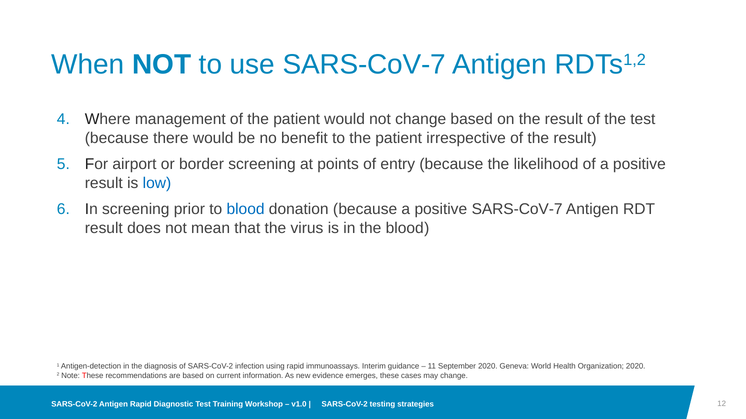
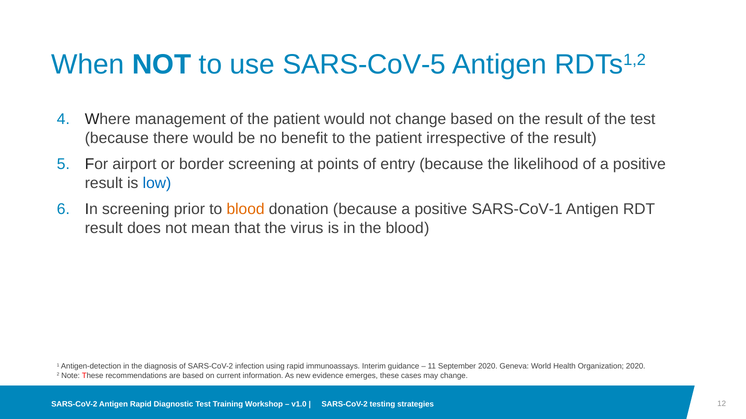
use SARS-CoV-7: SARS-CoV-7 -> SARS-CoV-5 (364, 65)
blood colour: blue -> orange (246, 210)
positive SARS-CoV-7: SARS-CoV-7 -> SARS-CoV-1 (517, 210)
